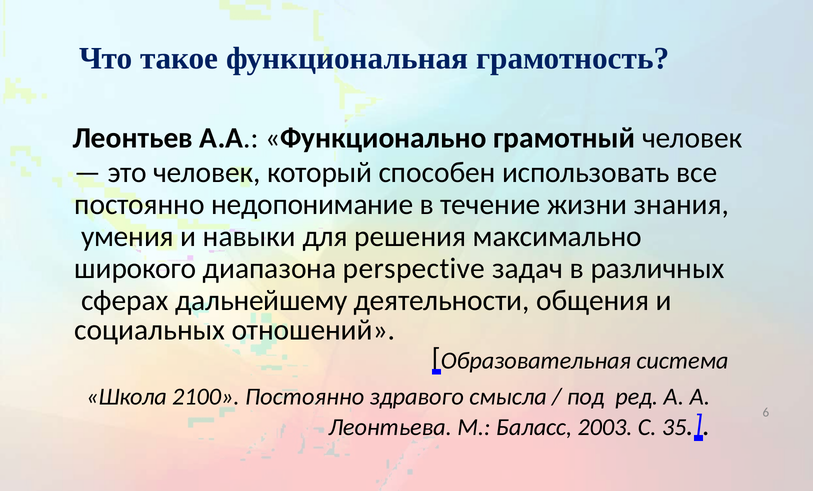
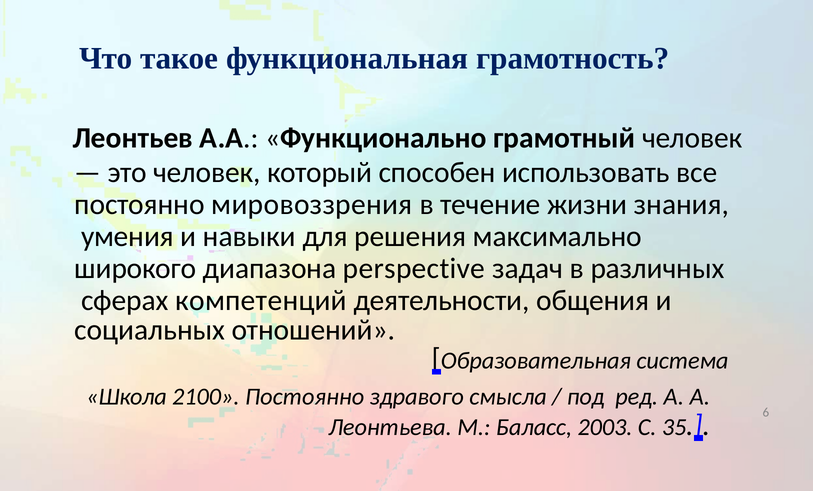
недопонимание: недопонимание -> мировоззрения (312, 204)
дальнейшему: дальнейшему -> компетенций (261, 300)
